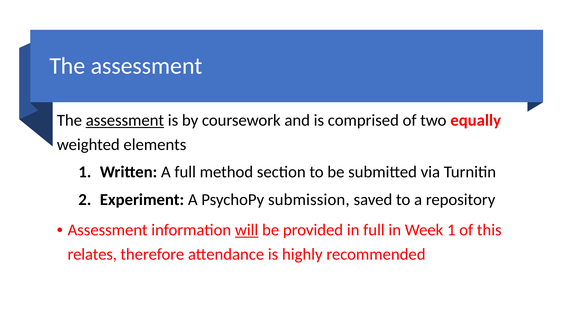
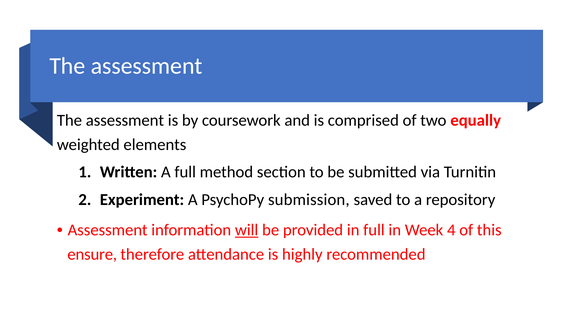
assessment underline: present -> none (125, 120)
Week 1: 1 -> 4 (451, 230)
relates: relates -> ensure (92, 255)
